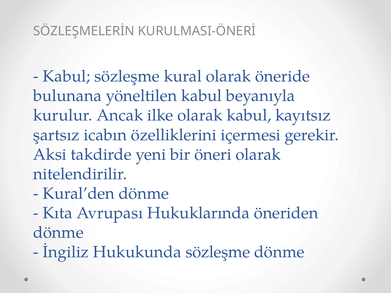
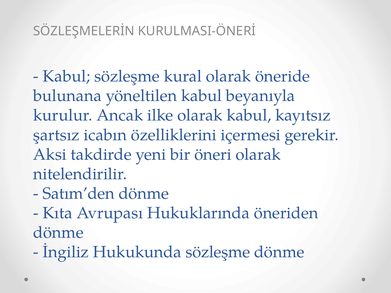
Kural’den: Kural’den -> Satım’den (79, 194)
